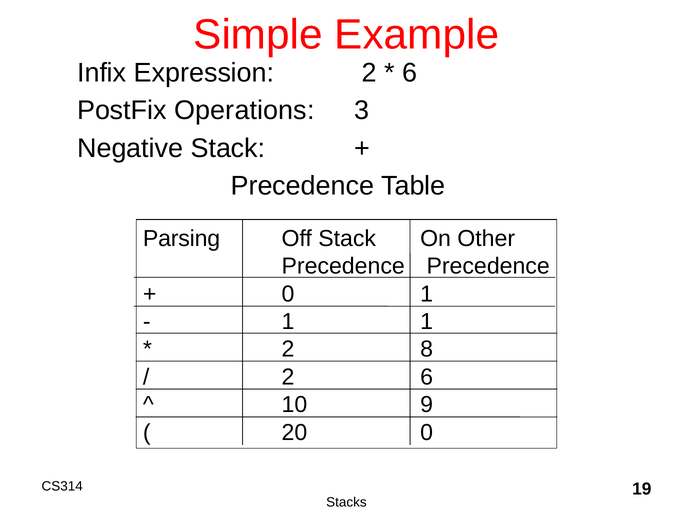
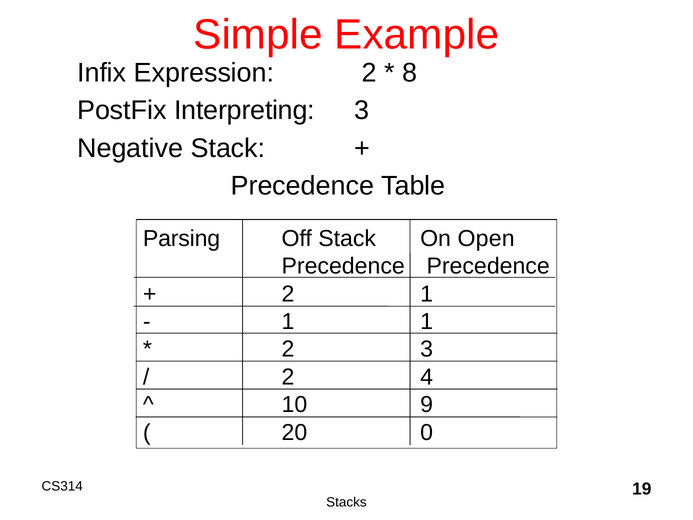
6: 6 -> 8 (410, 73)
Operations: Operations -> Interpreting (245, 110)
Other: Other -> Open (486, 238)
0: 0 -> 2 (288, 294)
2 8: 8 -> 3 (427, 349)
2 6: 6 -> 4 (427, 377)
